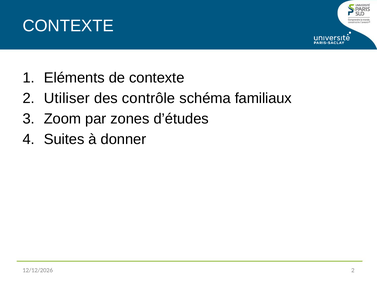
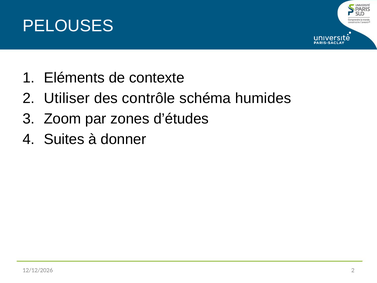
CONTEXTE: CONTEXTE -> PELOUSES (68, 26)
familiaux: familiaux -> humides (263, 98)
